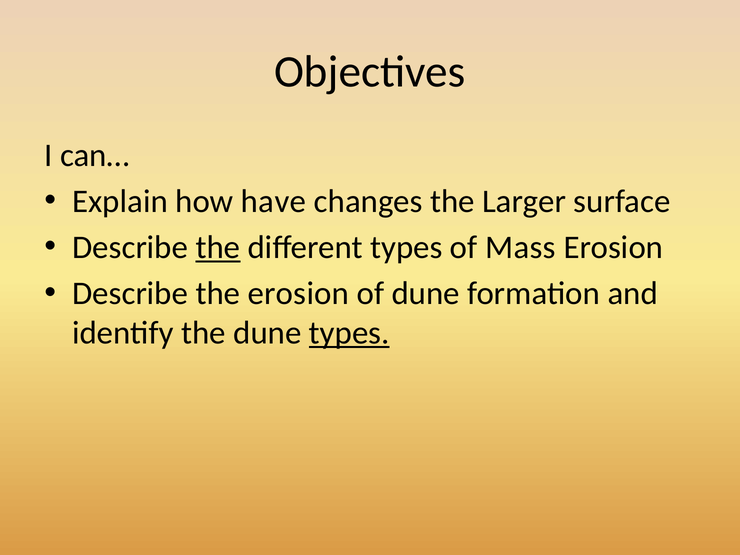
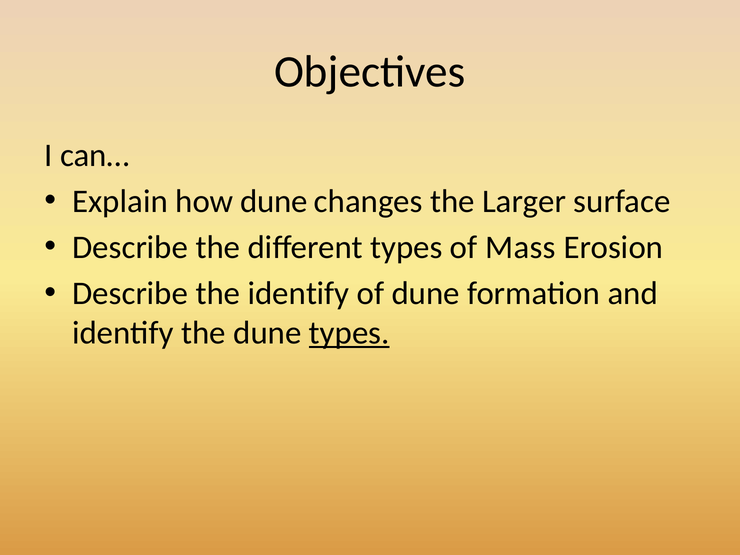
how have: have -> dune (274, 201)
the underline: present -> none (218, 247)
the erosion: erosion -> identify (299, 293)
